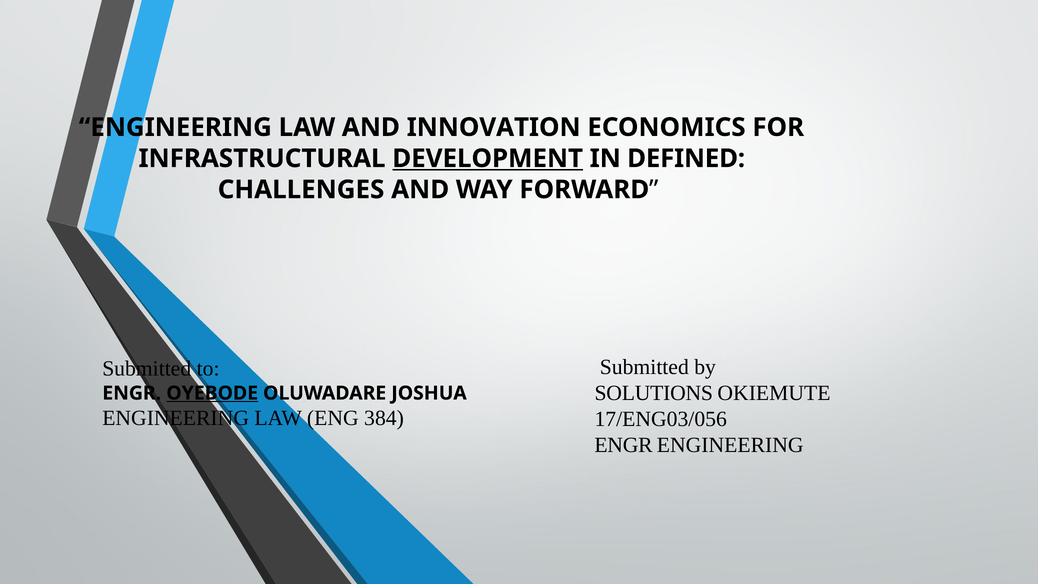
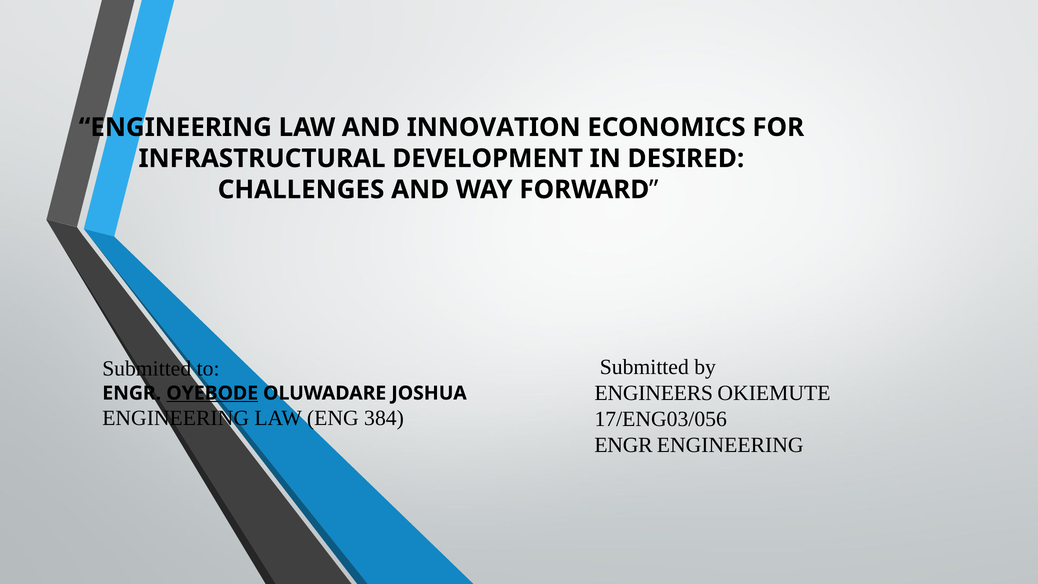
DEVELOPMENT underline: present -> none (488, 158)
DEFINED: DEFINED -> DESIRED (686, 158)
SOLUTIONS: SOLUTIONS -> ENGINEERS (654, 393)
